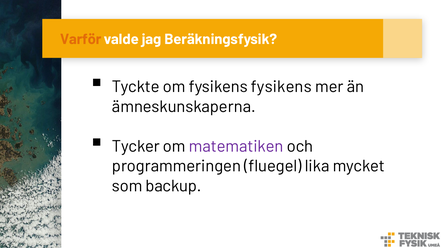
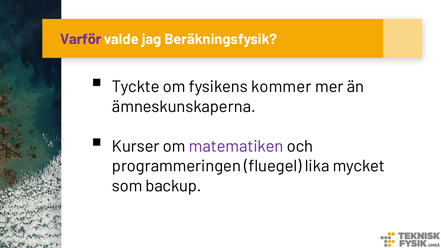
Varför colour: orange -> purple (81, 39)
fysikens fysikens: fysikens -> kommer (281, 87)
Tycker: Tycker -> Kurser (136, 146)
